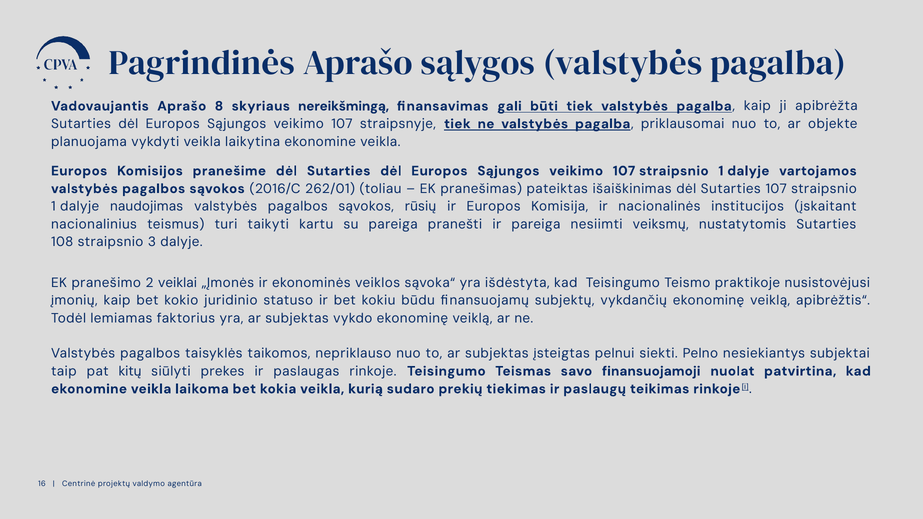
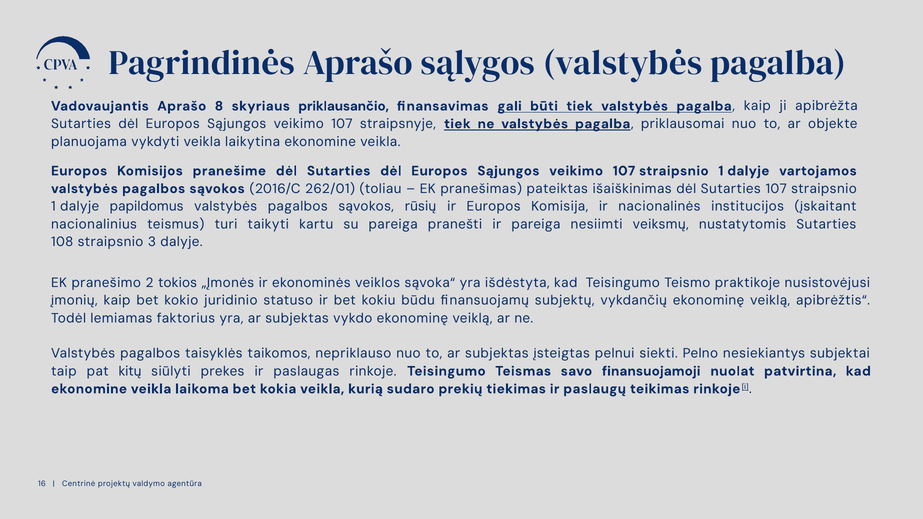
nereikšmingą: nereikšmingą -> priklausančio (344, 106)
naudojimas: naudojimas -> papildomus (147, 206)
veiklai: veiklai -> tokios (178, 283)
